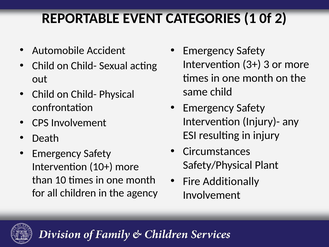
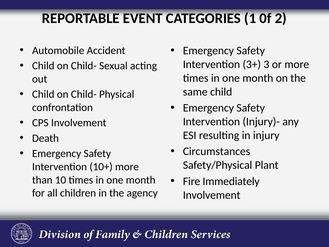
Additionally: Additionally -> Immediately (231, 181)
